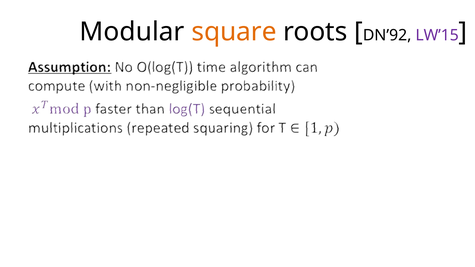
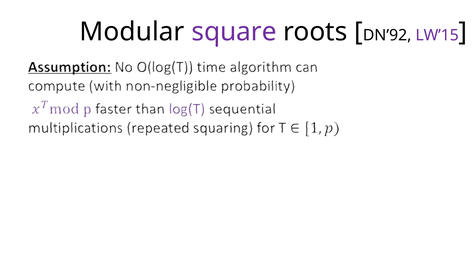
square colour: orange -> purple (234, 32)
